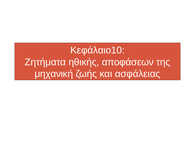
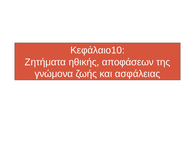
μηχανική: μηχανική -> γνώμονα (54, 73)
